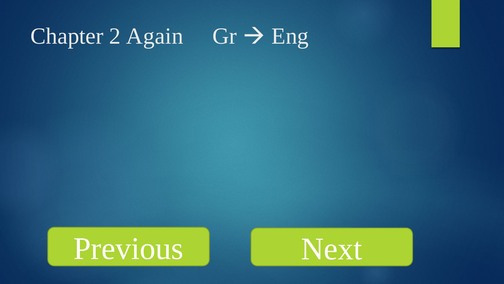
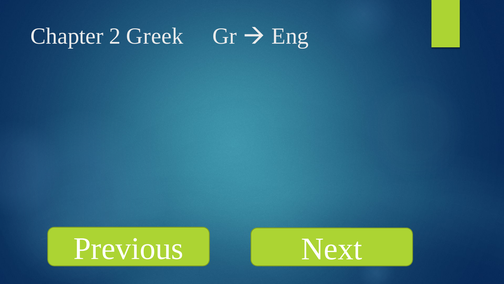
Again: Again -> Greek (155, 36)
